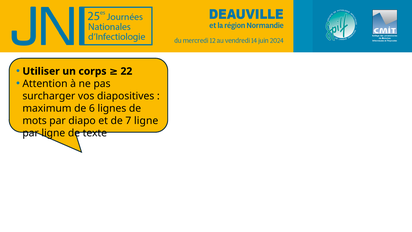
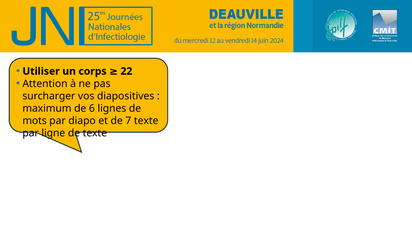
7 ligne: ligne -> texte (146, 121)
